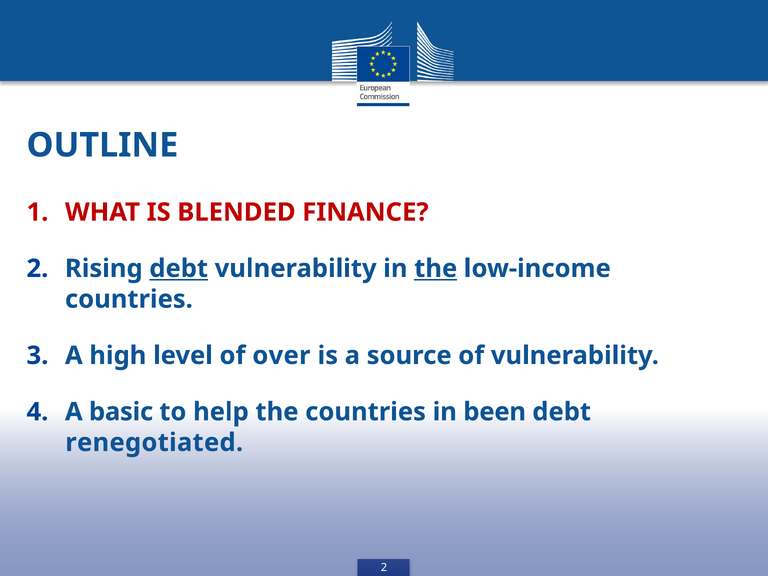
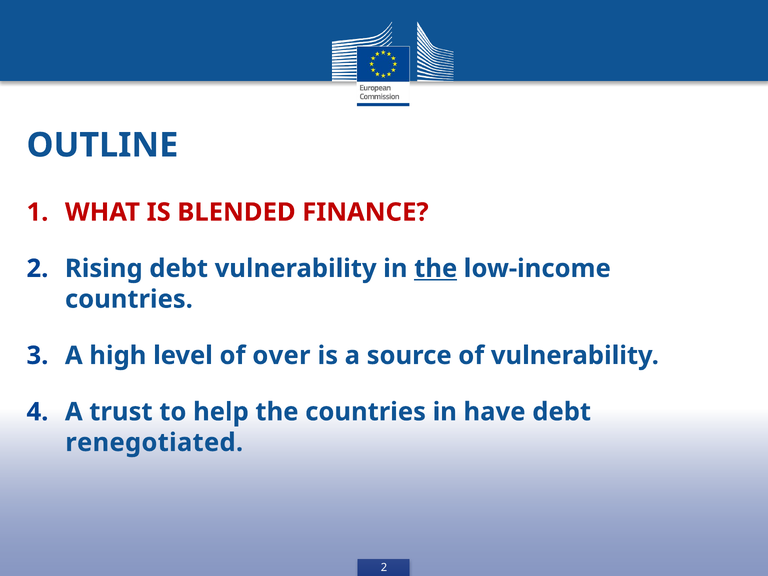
debt underline: present -> none (179, 269)
basic: basic -> trust (121, 412)
been: been -> have (495, 412)
